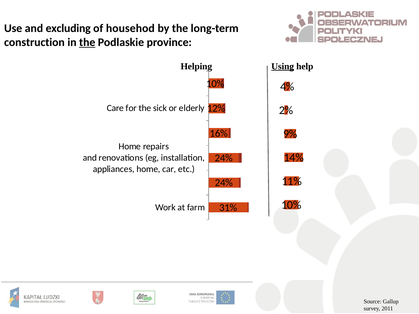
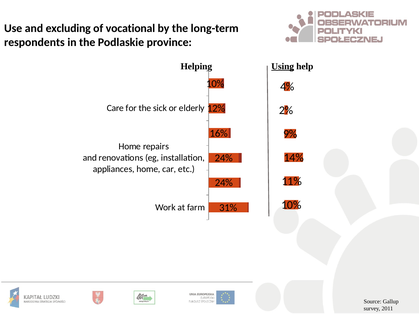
househod: househod -> vocational (130, 28)
construction: construction -> respondents (34, 42)
the underline: present -> none (87, 42)
